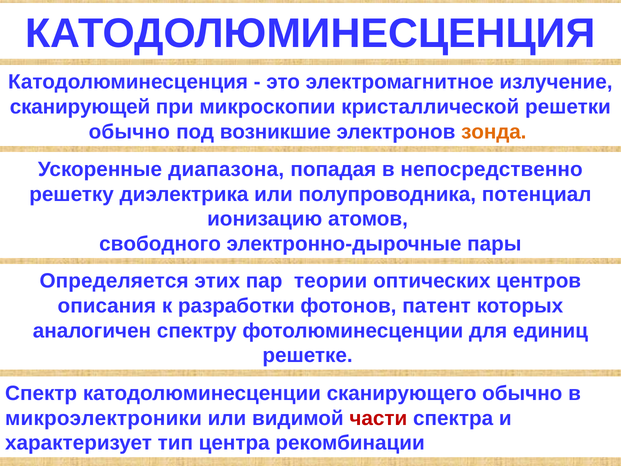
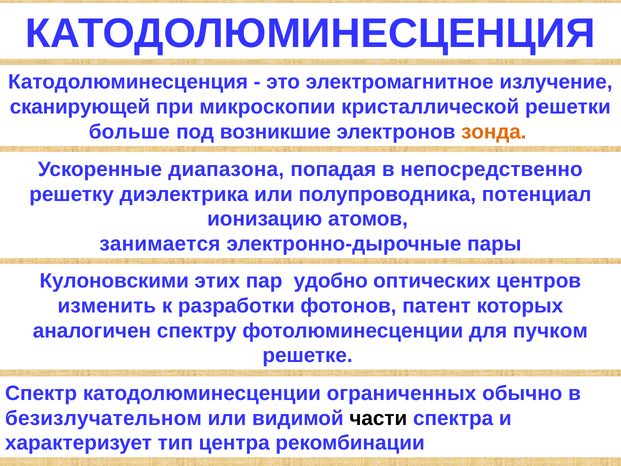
обычно: обычно -> больше (129, 132)
свободного: свободного -> занимается (160, 244)
Определяется: Определяется -> Кулоновскими (114, 281)
теории: теории -> удобно (331, 281)
описания: описания -> изменить (107, 306)
единиц: единиц -> пучком (550, 331)
сканирующего: сканирующего -> ограниченных (401, 393)
микроэлектроники: микроэлектроники -> безизлучательном (103, 418)
части colour: red -> black (378, 418)
